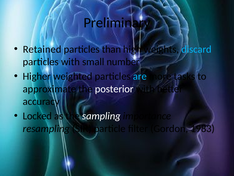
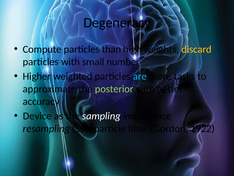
Preliminary: Preliminary -> Degeneracy (117, 23)
Retained: Retained -> Compute (42, 49)
discard colour: light blue -> yellow (197, 49)
posterior colour: white -> light green (114, 89)
Locked: Locked -> Device (37, 116)
1983: 1983 -> 1922 (203, 128)
